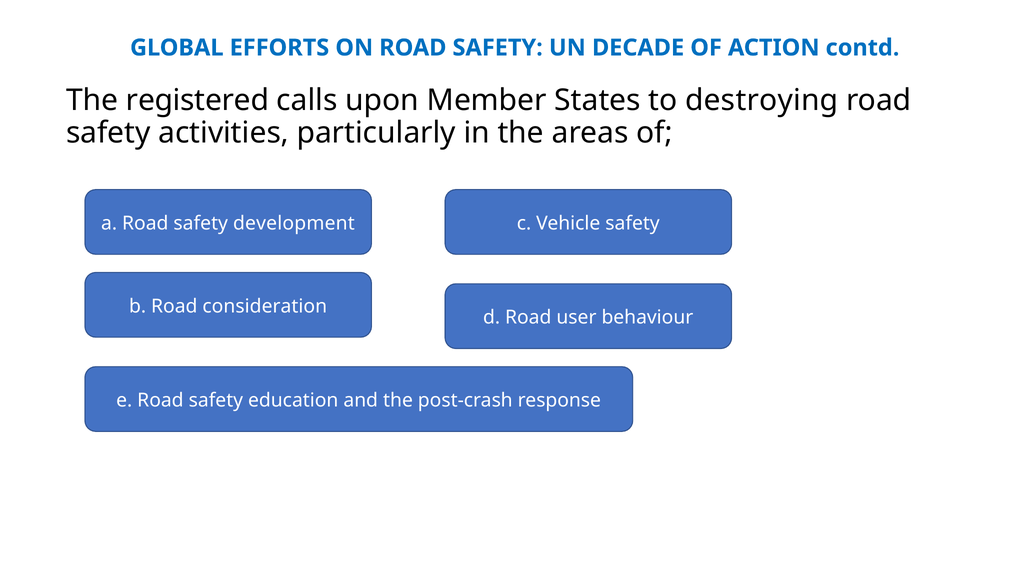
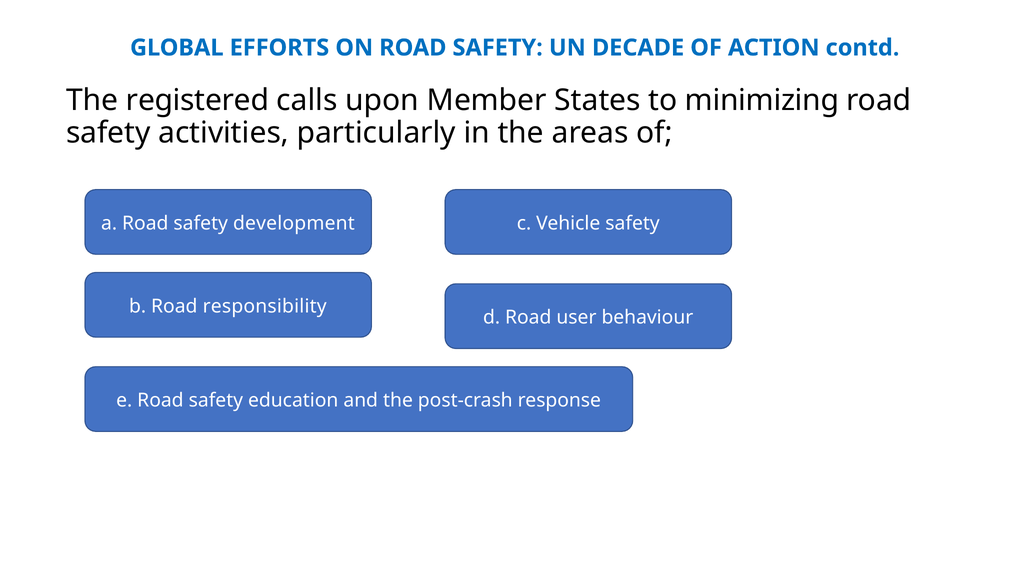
destroying: destroying -> minimizing (762, 100)
consideration: consideration -> responsibility (265, 306)
